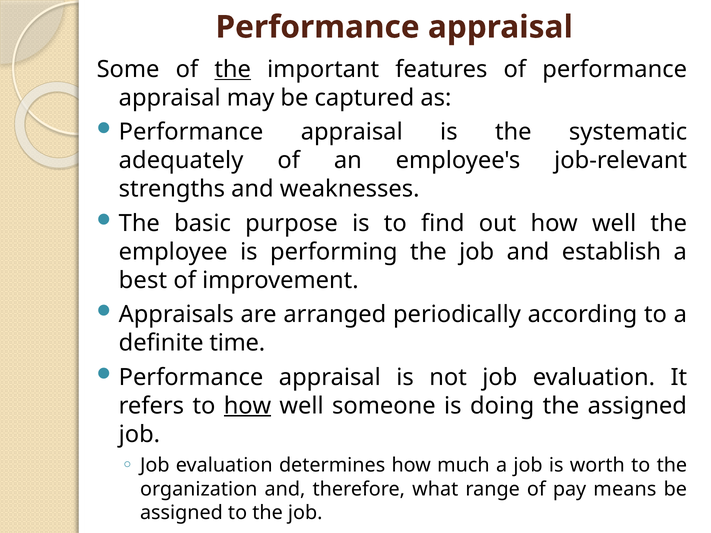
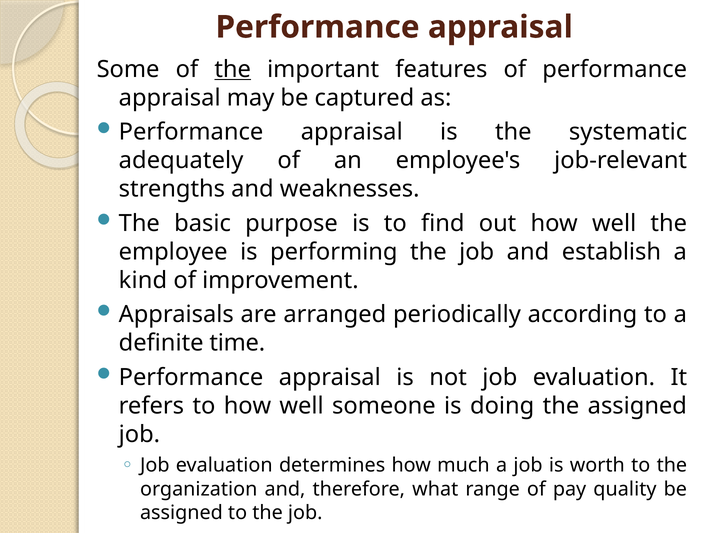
best: best -> kind (143, 280)
how underline: present -> none (248, 406)
means: means -> quality (625, 489)
